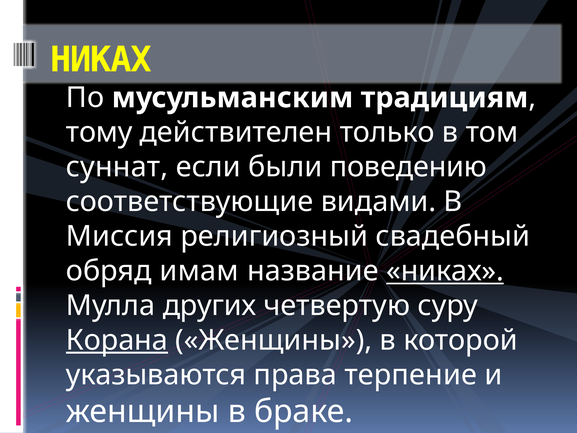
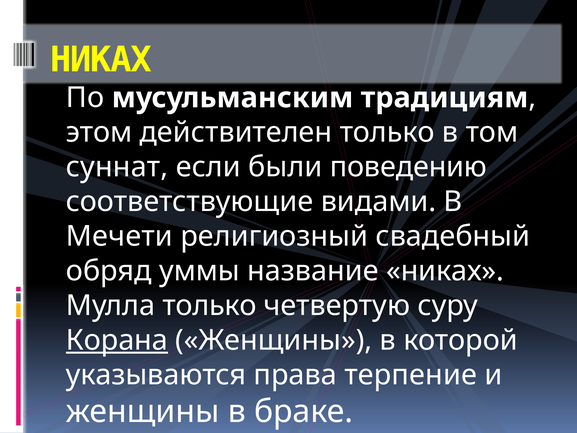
тому: тому -> этом (99, 132)
Миссия: Миссия -> Мечети (119, 236)
имам: имам -> уммы (199, 271)
никах underline: present -> none (445, 271)
Мулла других: других -> только (210, 305)
